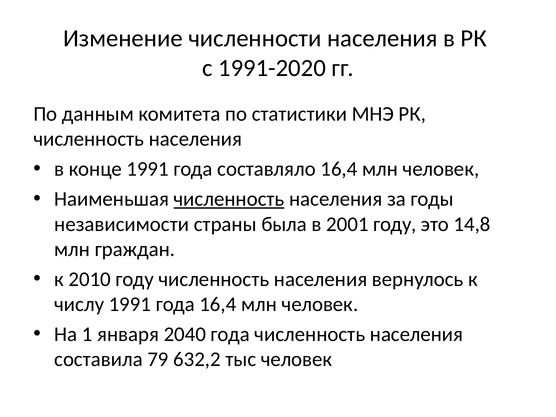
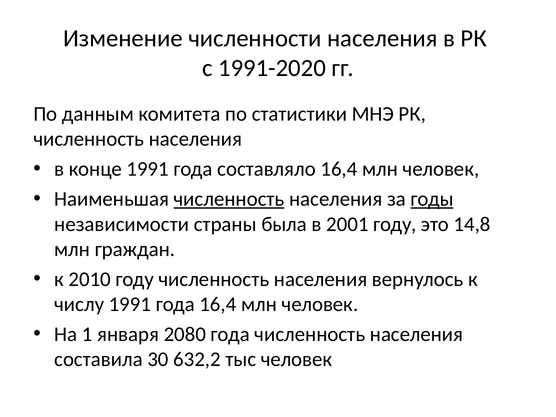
годы underline: none -> present (432, 199)
2040: 2040 -> 2080 (185, 334)
79: 79 -> 30 (158, 359)
